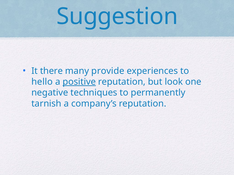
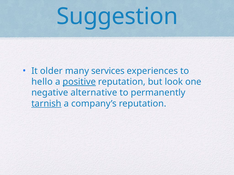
there: there -> older (51, 71)
provide: provide -> services (108, 71)
techniques: techniques -> alternative (94, 93)
tarnish underline: none -> present (46, 104)
